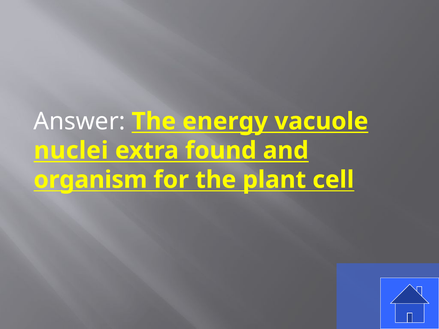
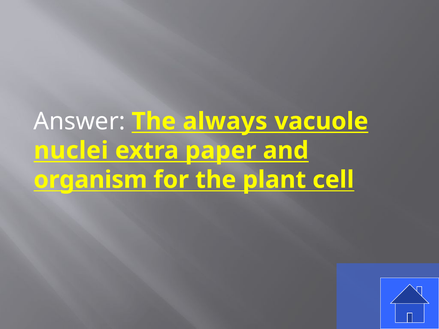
energy: energy -> always (225, 121)
found: found -> paper (221, 151)
